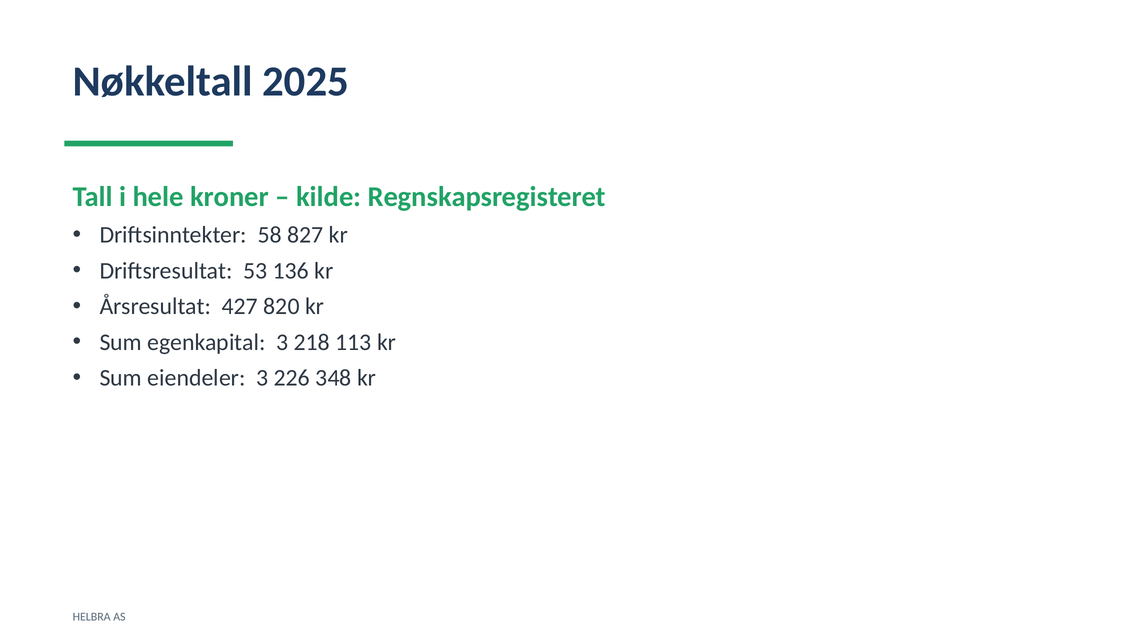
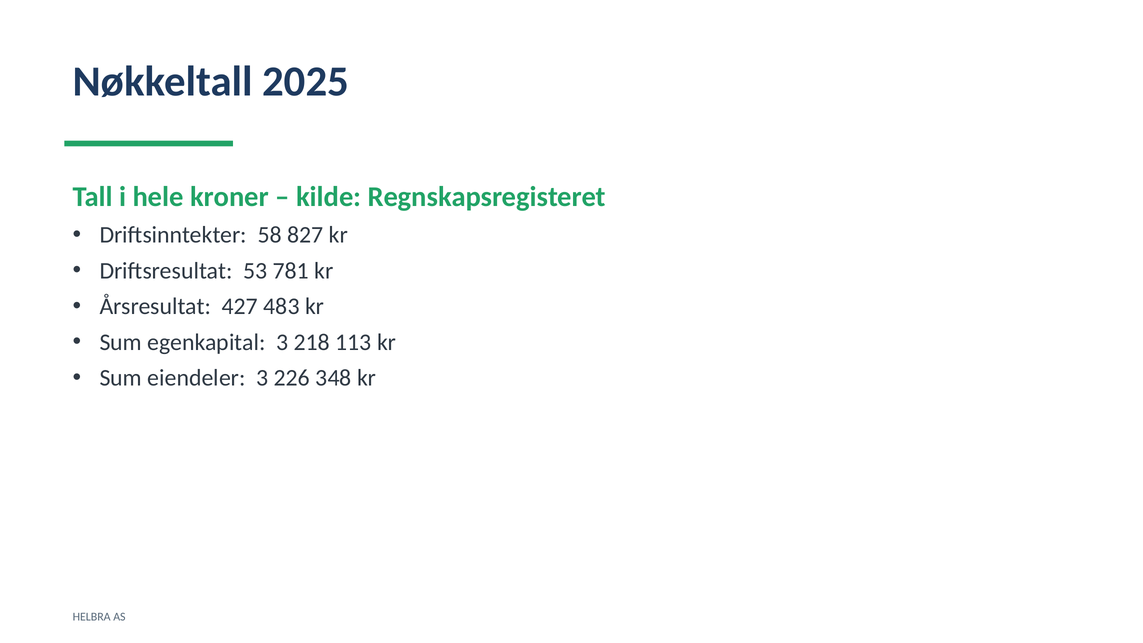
136: 136 -> 781 (291, 271)
820: 820 -> 483 (281, 307)
